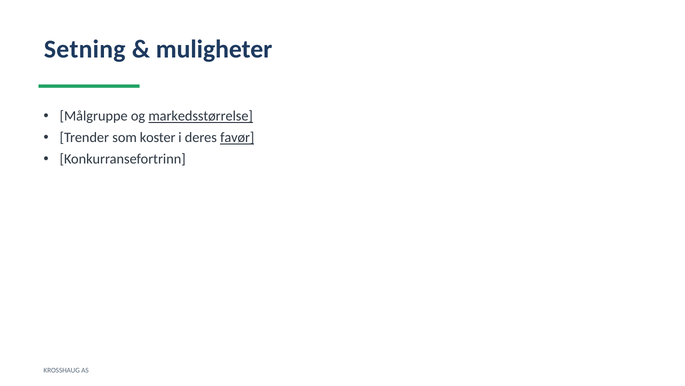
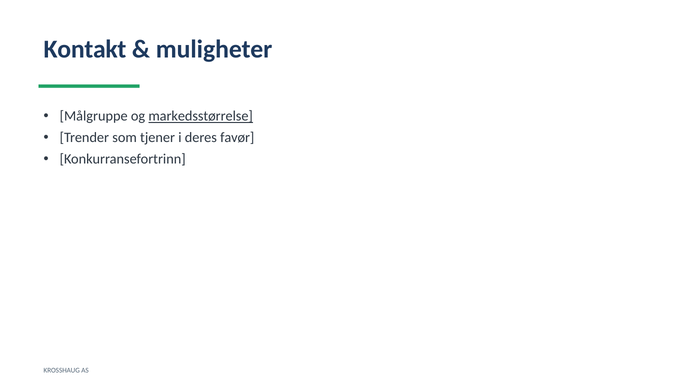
Setning: Setning -> Kontakt (85, 49)
koster: koster -> tjener (158, 137)
favør underline: present -> none (237, 137)
